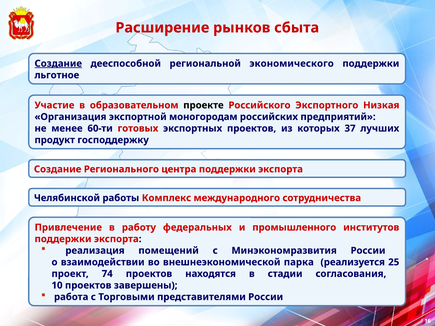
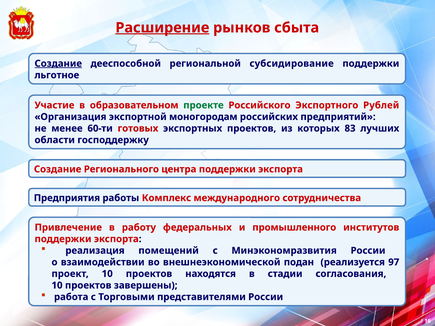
Расширение underline: none -> present (162, 28)
экономического: экономического -> субсидирование (292, 64)
проекте colour: black -> green (203, 105)
Низкая: Низкая -> Рублей (381, 105)
37: 37 -> 83 (350, 128)
продукт: продукт -> области (55, 140)
Челябинской: Челябинской -> Предприятия (67, 198)
парка: парка -> подан (299, 262)
25: 25 -> 97 (394, 262)
проект 74: 74 -> 10 (107, 274)
